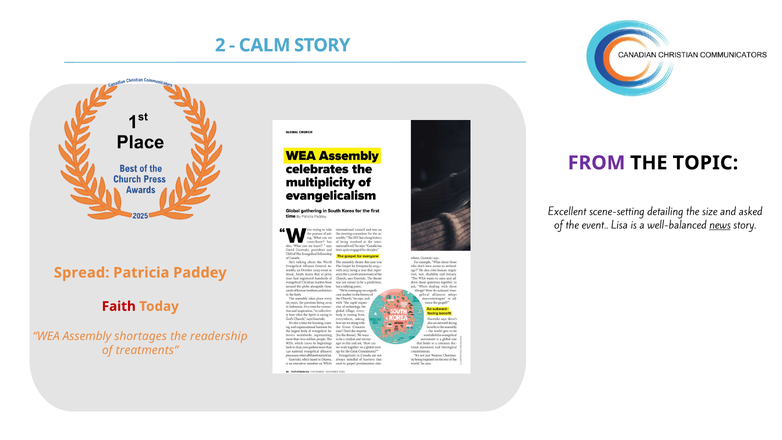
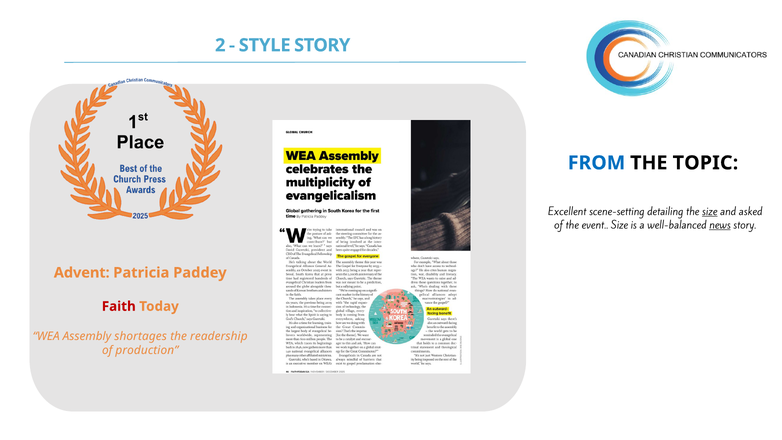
CALM: CALM -> STYLE (265, 45)
FROM colour: purple -> blue (596, 163)
size underline: none -> present (710, 212)
event Lisa: Lisa -> Size (619, 226)
Spread: Spread -> Advent (82, 273)
treatments: treatments -> production (147, 350)
